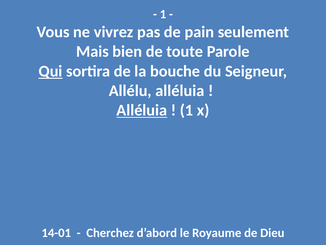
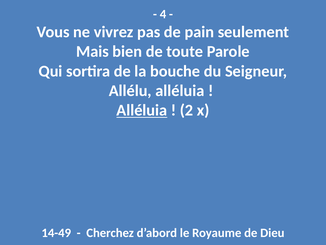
1: 1 -> 4 (163, 14)
Qui underline: present -> none (51, 71)
1: 1 -> 2 (186, 110)
14-01: 14-01 -> 14-49 (56, 232)
